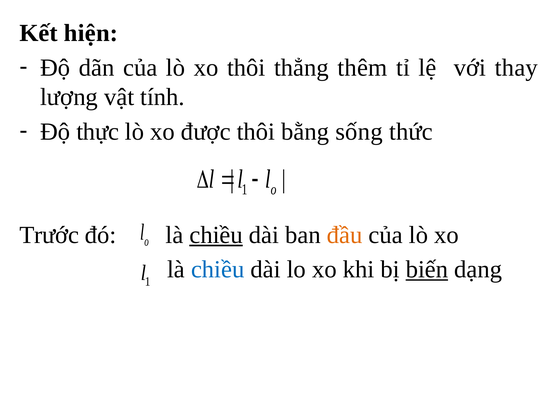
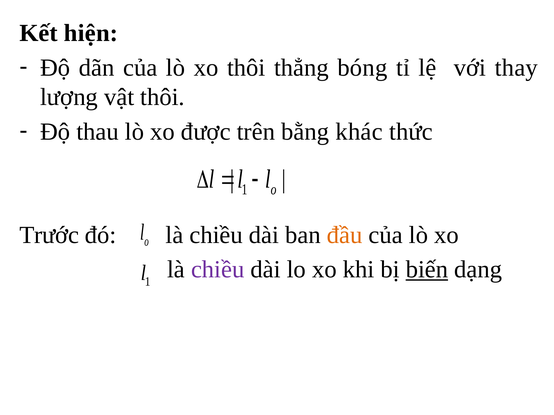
thêm: thêm -> bóng (362, 68)
vật tính: tính -> thôi (163, 97)
thực: thực -> thau (98, 132)
được thôi: thôi -> trên (256, 132)
sống: sống -> khác (359, 132)
chiều underline: present -> none (216, 235)
chiều colour: blue -> purple (218, 270)
